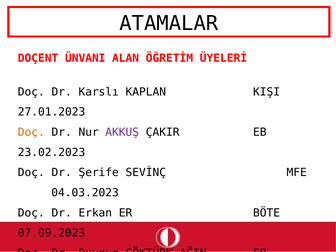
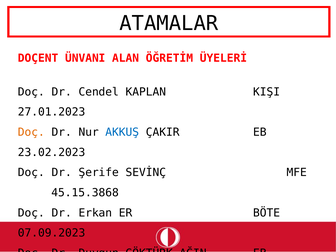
Karslı: Karslı -> Cendel (99, 92)
AKKUŞ colour: purple -> blue (122, 132)
04.03.2023: 04.03.2023 -> 45.15.3868 (85, 193)
